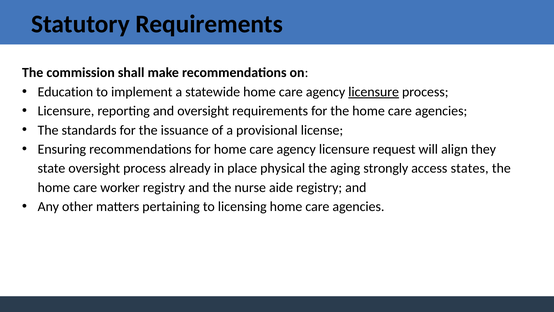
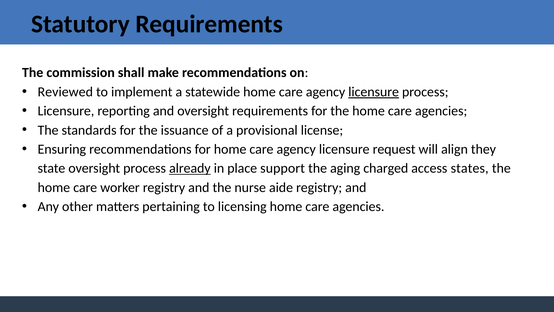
Education: Education -> Reviewed (65, 92)
already underline: none -> present (190, 168)
physical: physical -> support (283, 168)
strongly: strongly -> charged (386, 168)
